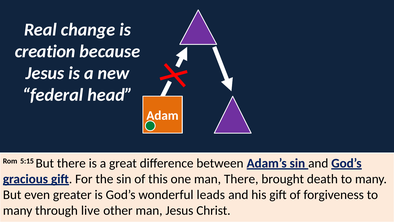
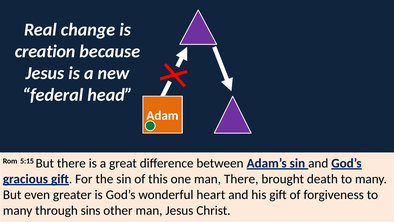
leads: leads -> heart (211, 194)
live: live -> sins (91, 210)
